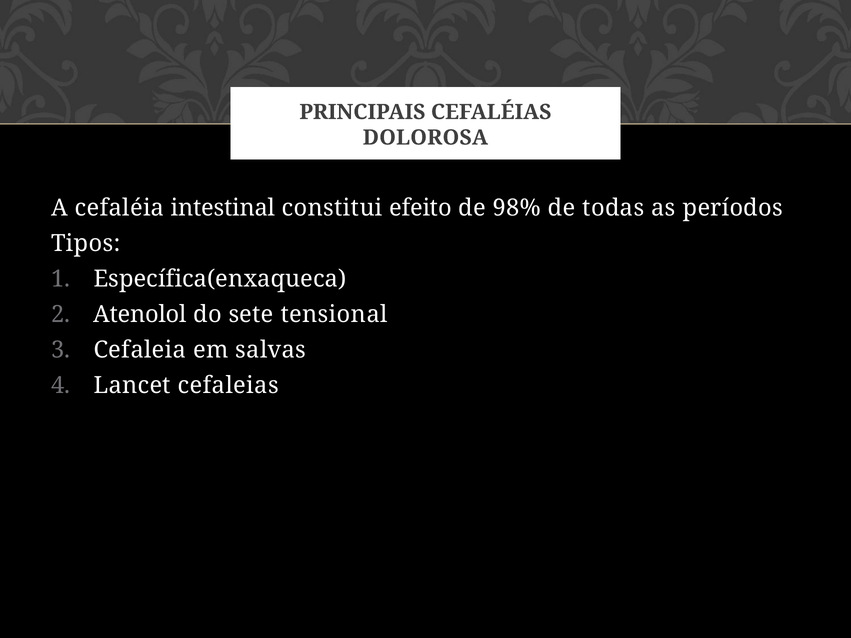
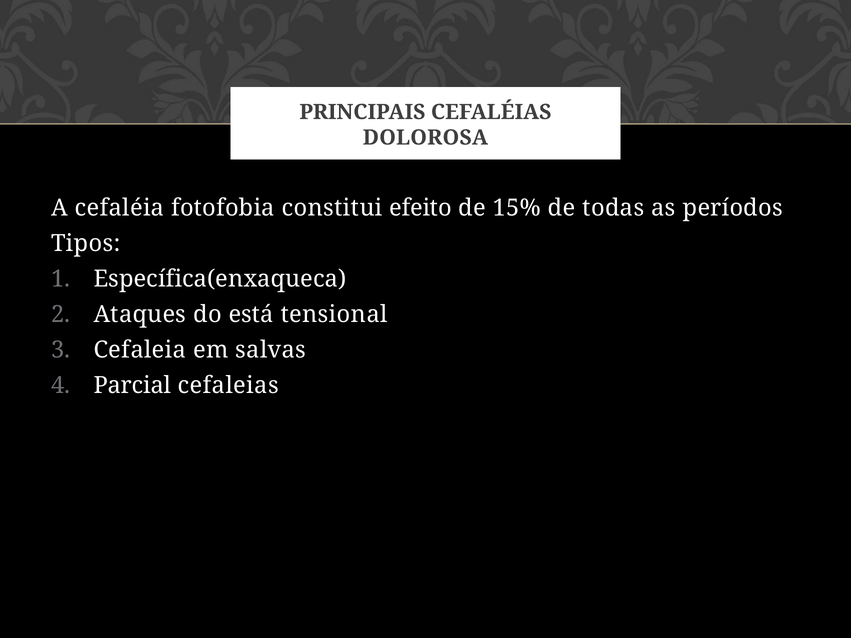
intestinal: intestinal -> fotofobia (223, 208)
98%: 98% -> 15% (517, 208)
Atenolol: Atenolol -> Ataques (140, 315)
sete: sete -> está (251, 315)
Lancet: Lancet -> Parcial (132, 386)
